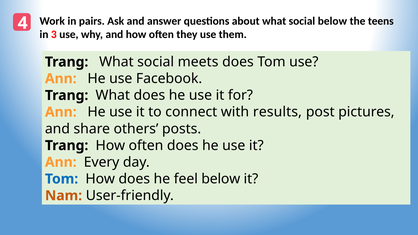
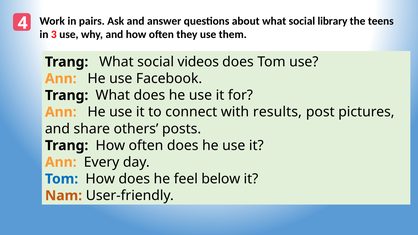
social below: below -> library (333, 21)
meets: meets -> videos (198, 62)
